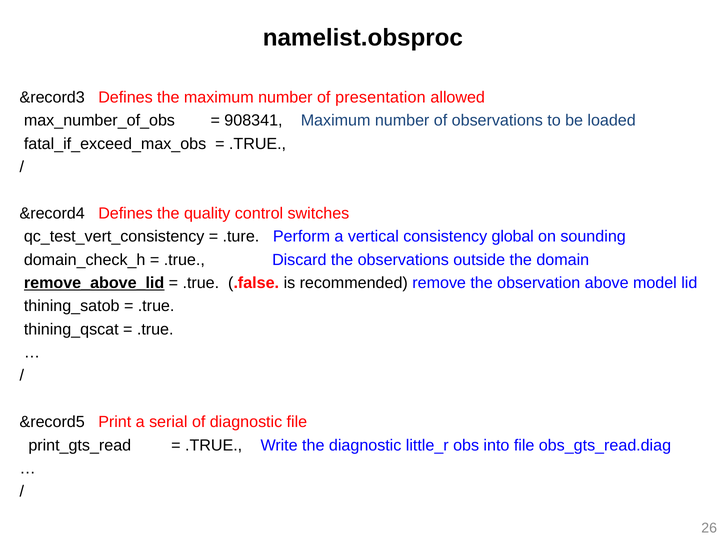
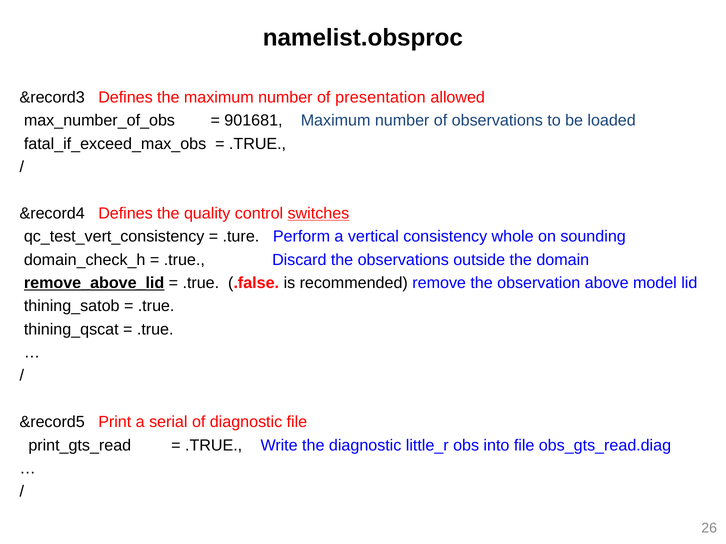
908341: 908341 -> 901681 (253, 121)
switches underline: none -> present (318, 214)
global: global -> whole (513, 237)
